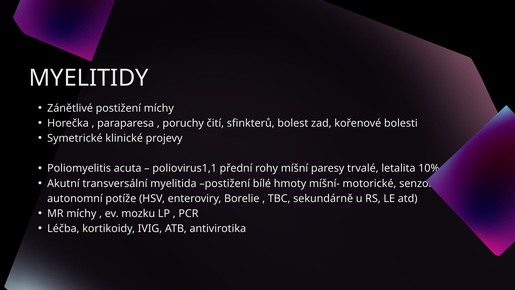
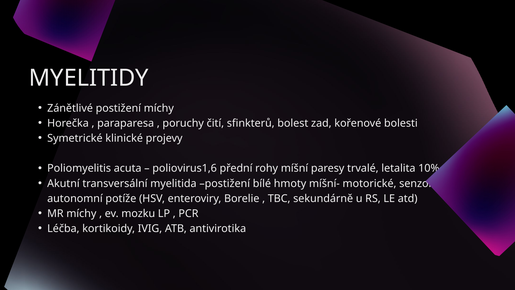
poliovirus1,1: poliovirus1,1 -> poliovirus1,6 (185, 168)
